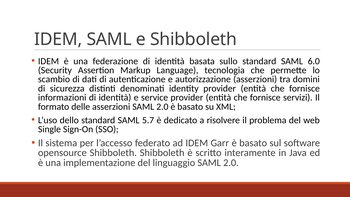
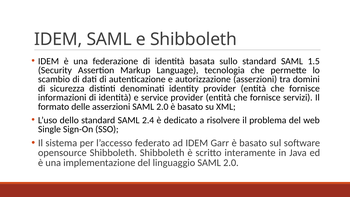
6.0: 6.0 -> 1.5 (314, 61)
5.7: 5.7 -> 2.4 (148, 120)
